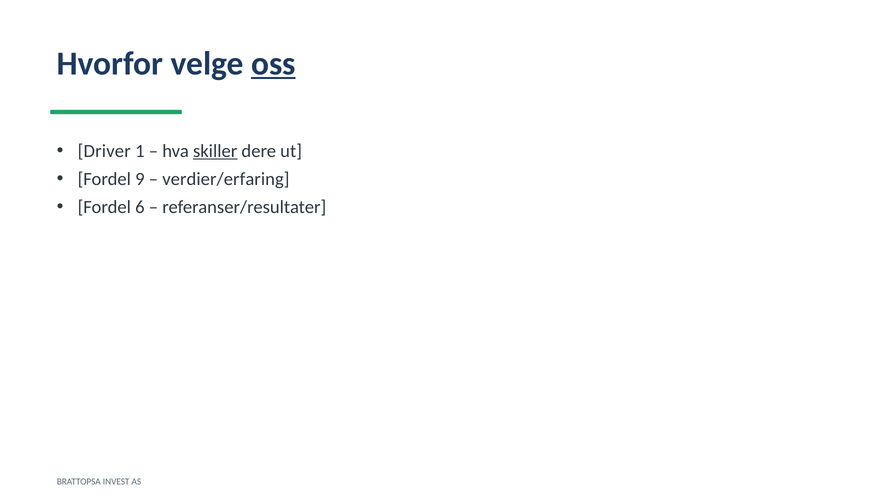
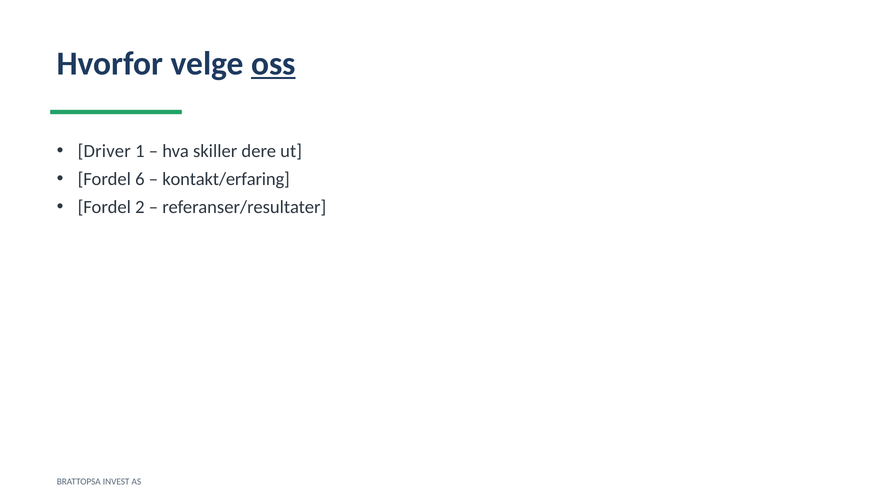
skiller underline: present -> none (215, 151)
9: 9 -> 6 (140, 179)
verdier/erfaring: verdier/erfaring -> kontakt/erfaring (226, 179)
6: 6 -> 2 (140, 207)
